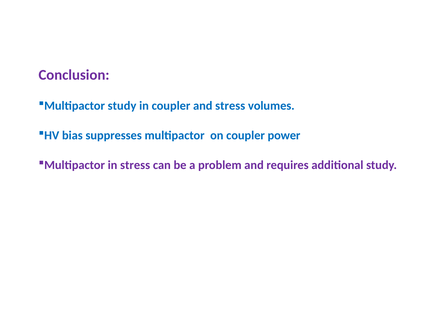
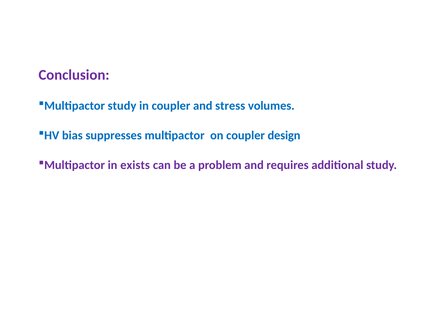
power: power -> design (284, 136)
in stress: stress -> exists (135, 165)
